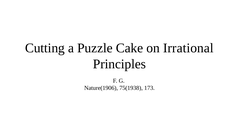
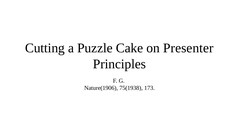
Irrational: Irrational -> Presenter (188, 48)
